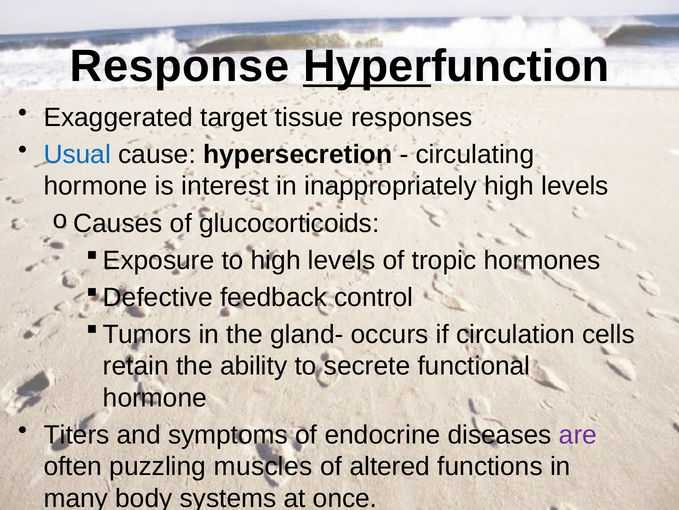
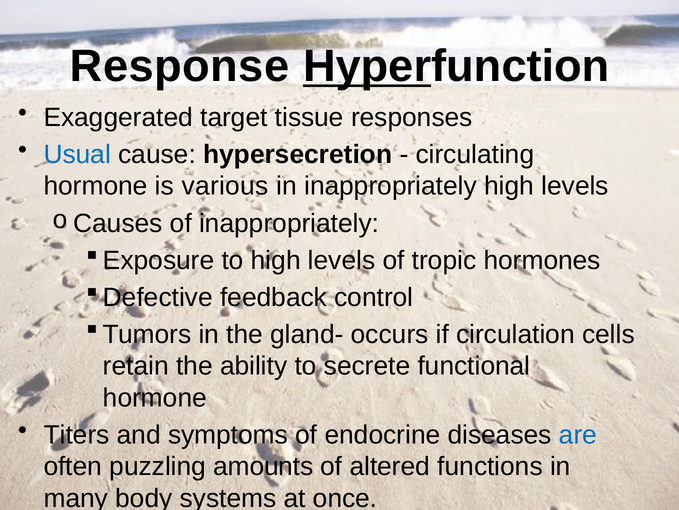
interest: interest -> various (225, 186)
of glucocorticoids: glucocorticoids -> inappropriately (289, 223)
are colour: purple -> blue (578, 434)
muscles: muscles -> amounts (263, 466)
